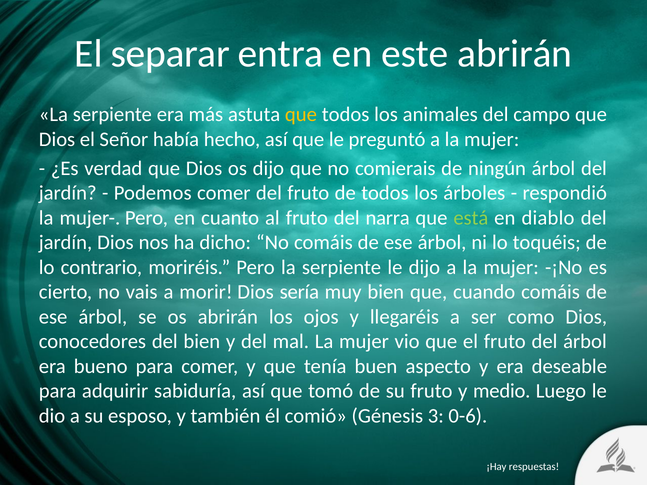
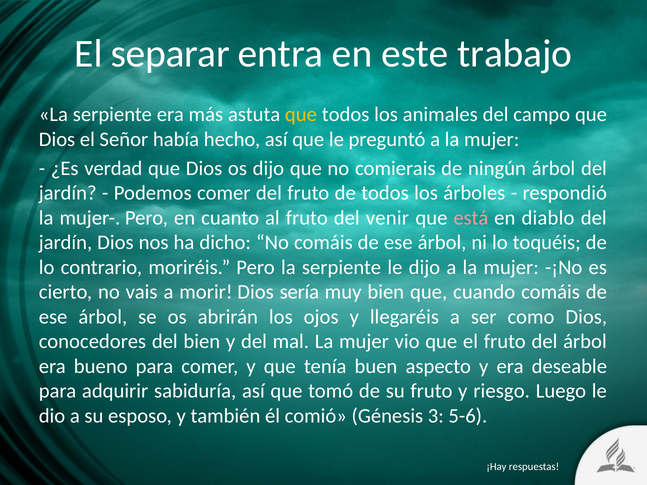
este abrirán: abrirán -> trabajo (515, 54)
narra: narra -> venir (387, 218)
está colour: light green -> pink (471, 218)
medio: medio -> riesgo (502, 391)
0-6: 0-6 -> 5-6 (468, 416)
